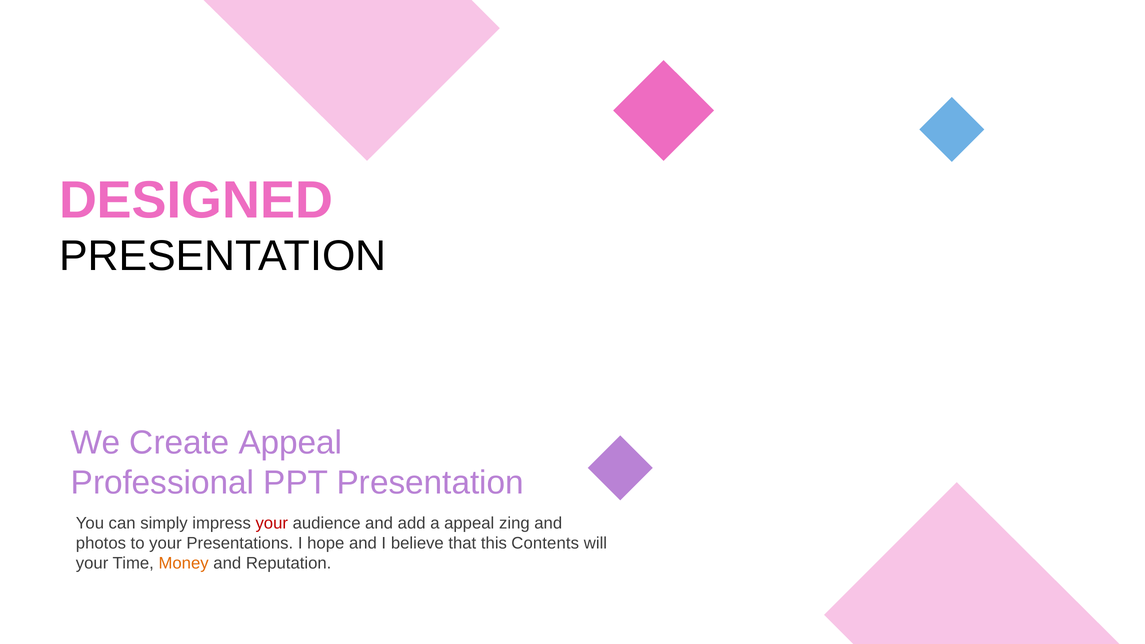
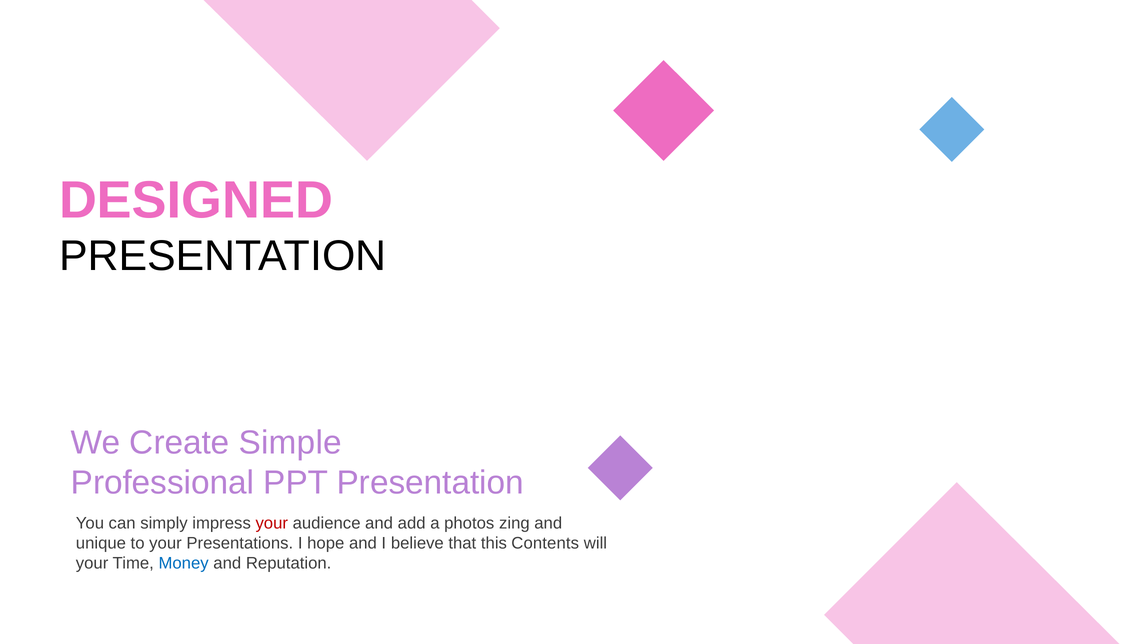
Create Appeal: Appeal -> Simple (290, 443)
a appeal: appeal -> photos (469, 523)
photos: photos -> unique (101, 543)
Money colour: orange -> blue (184, 563)
